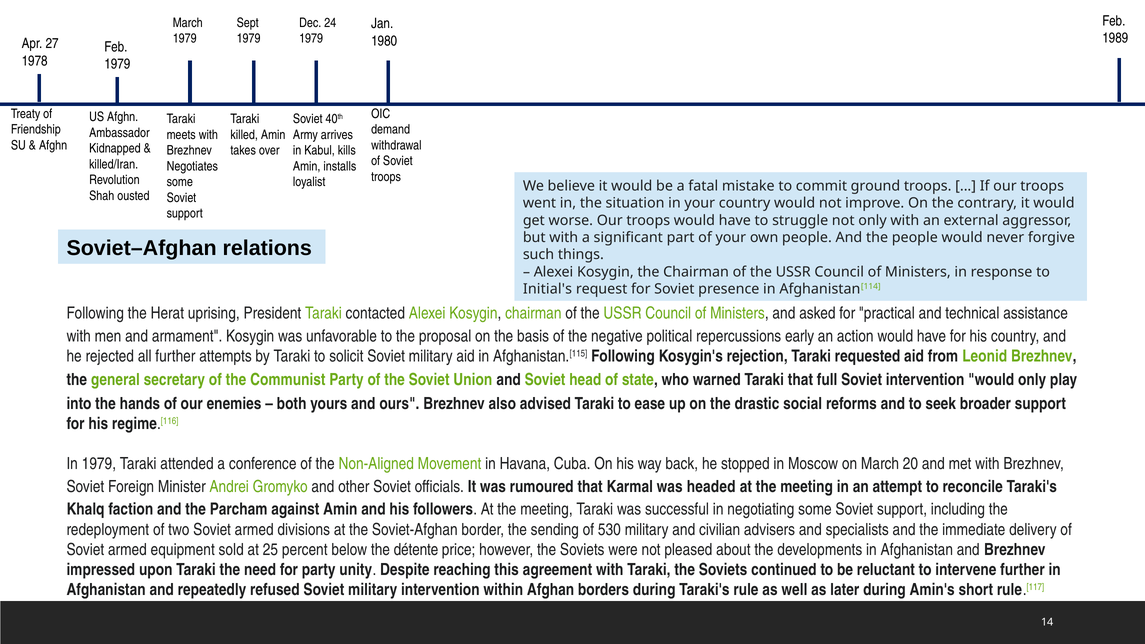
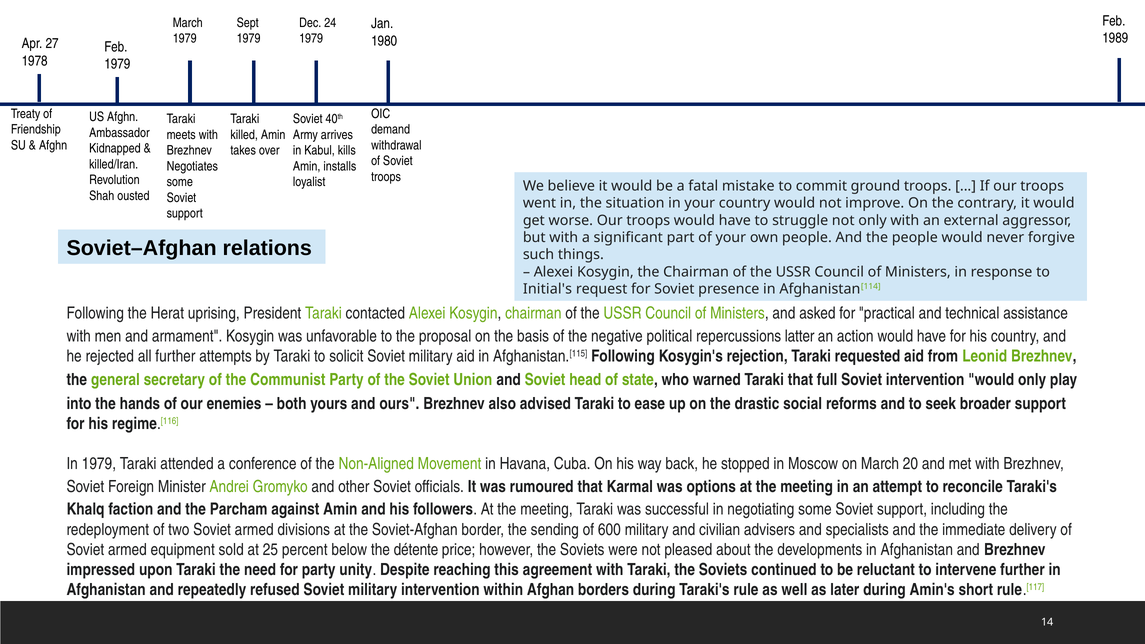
early: early -> latter (800, 336)
headed: headed -> options (711, 487)
530: 530 -> 600 (609, 530)
